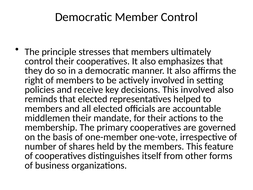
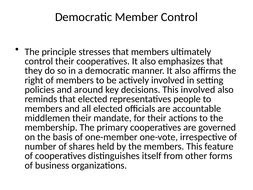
receive: receive -> around (89, 90)
helped: helped -> people (187, 99)
